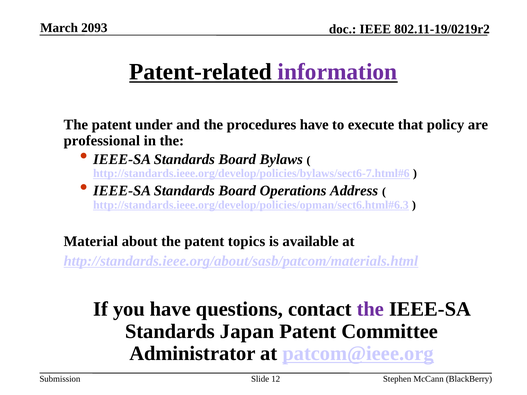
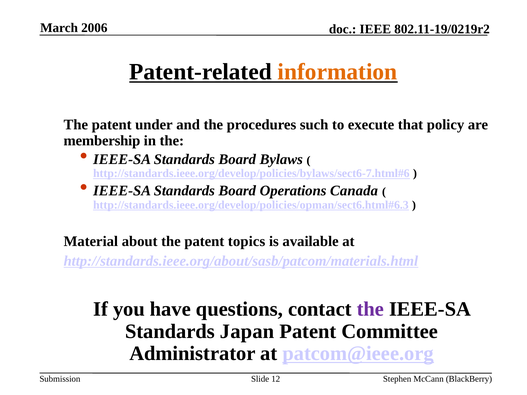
2093: 2093 -> 2006 (94, 28)
information colour: purple -> orange (337, 72)
procedures have: have -> such (314, 125)
professional: professional -> membership (102, 141)
Address: Address -> Canada (354, 191)
